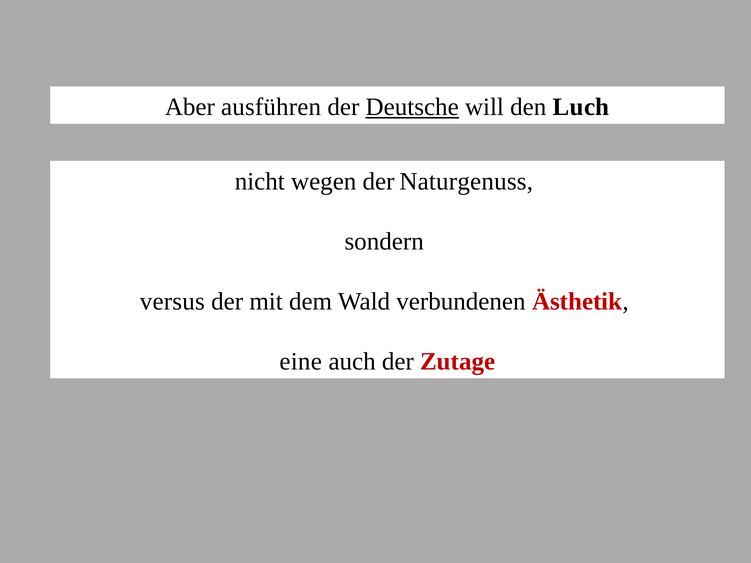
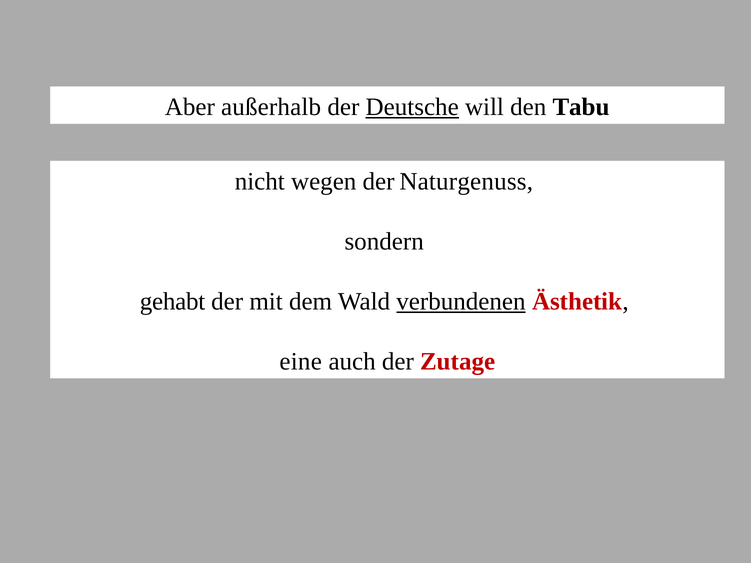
ausführen: ausführen -> außerhalb (271, 107)
Luch: Luch -> Tabu (581, 107)
versus: versus -> gehabt (172, 302)
verbundenen underline: none -> present (461, 302)
